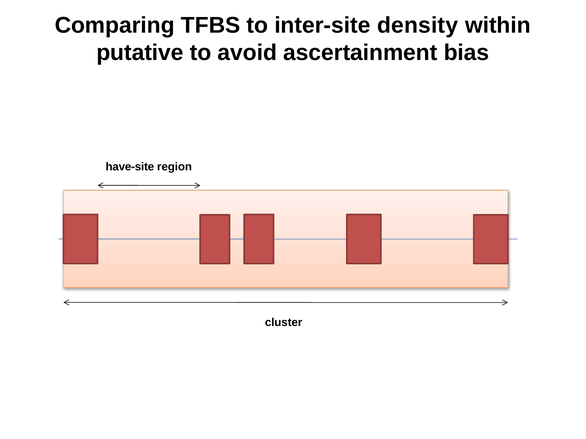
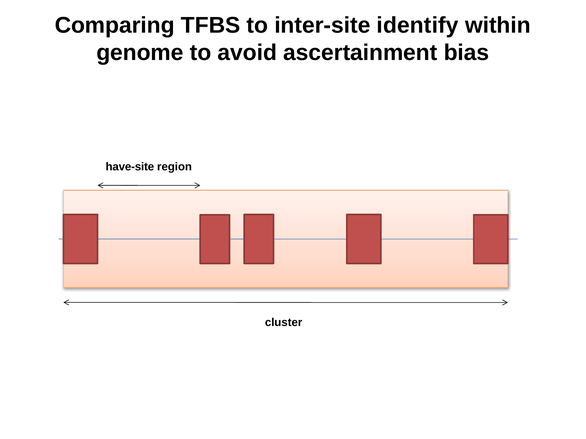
density: density -> identify (418, 25)
putative: putative -> genome (140, 53)
